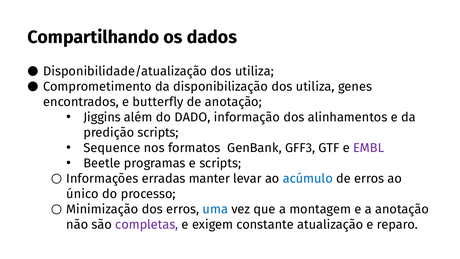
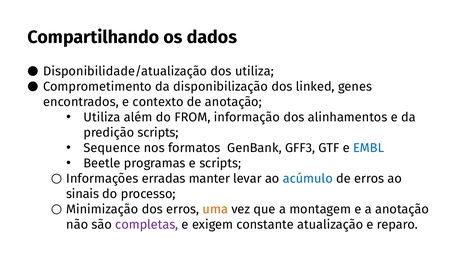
disponibilização dos utiliza: utiliza -> linked (315, 86)
butterfly: butterfly -> contexto (158, 102)
Jiggins: Jiggins -> Utiliza (102, 117)
DADO: DADO -> FROM (192, 117)
EMBL colour: purple -> blue (369, 148)
único: único -> sinais (83, 194)
uma colour: blue -> orange (215, 209)
